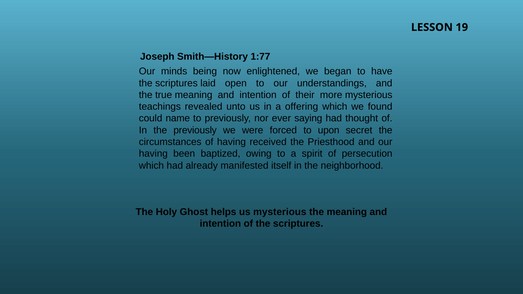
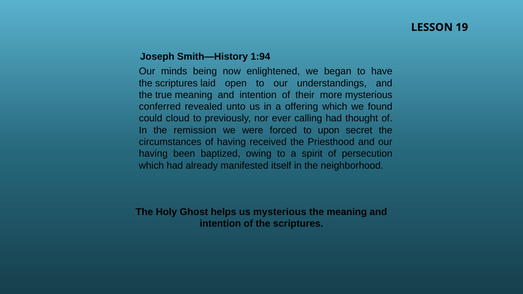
1:77: 1:77 -> 1:94 (260, 57)
teachings: teachings -> conferred (160, 107)
name: name -> cloud (178, 118)
saying: saying -> calling (308, 118)
the previously: previously -> remission (195, 130)
